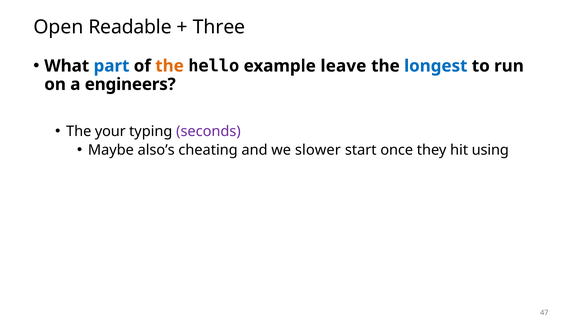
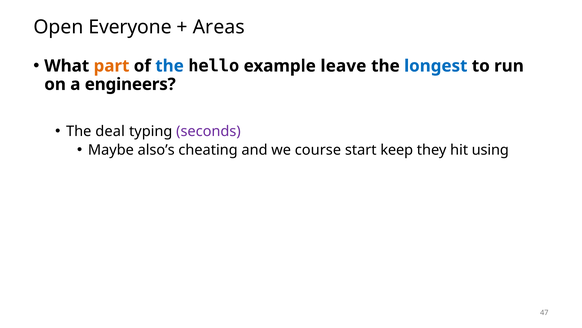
Readable: Readable -> Everyone (130, 27)
Three: Three -> Areas (219, 27)
part colour: blue -> orange (111, 66)
the colour: orange -> blue (170, 66)
your: your -> deal (110, 131)
slower: slower -> course (318, 150)
once: once -> keep (397, 150)
